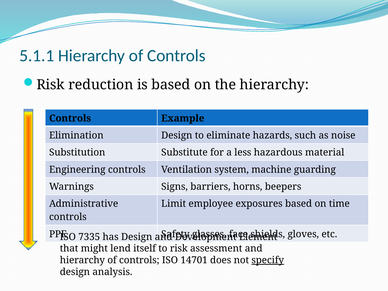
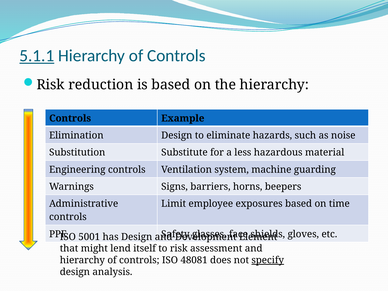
5.1.1 underline: none -> present (37, 56)
7335: 7335 -> 5001 (89, 237)
14701: 14701 -> 48081 (194, 260)
